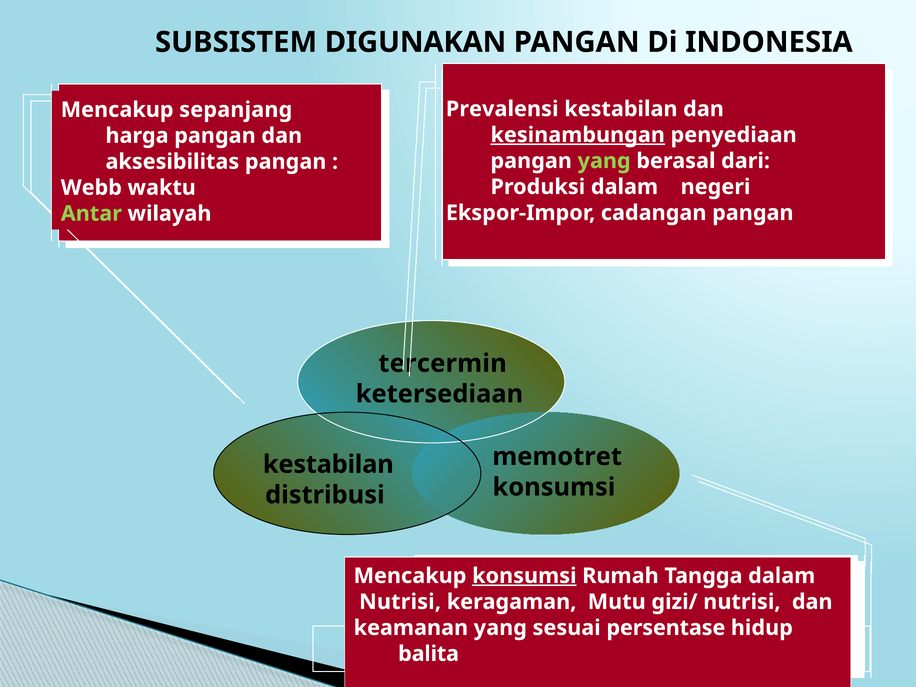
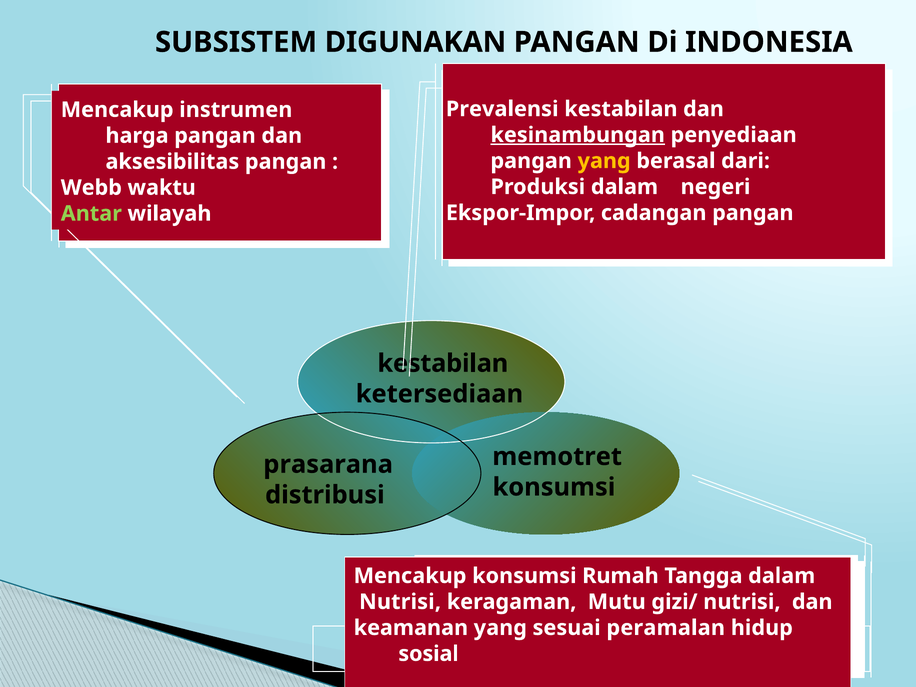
sepanjang: sepanjang -> instrumen (236, 110)
yang colour: light green -> yellow (604, 161)
tercermin: tercermin -> kestabilan (443, 363)
kestabilan: kestabilan -> prasarana (328, 464)
konsumsi underline: present -> none (524, 576)
persentase: persentase -> peramalan (666, 628)
balita: balita -> sosial (429, 654)
